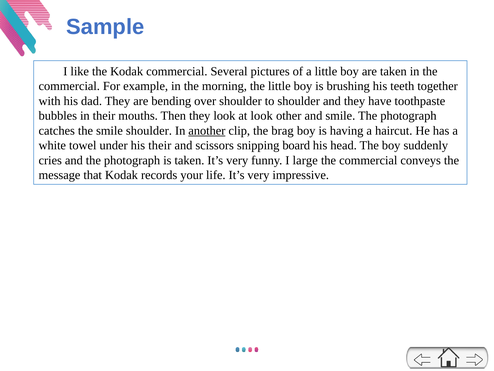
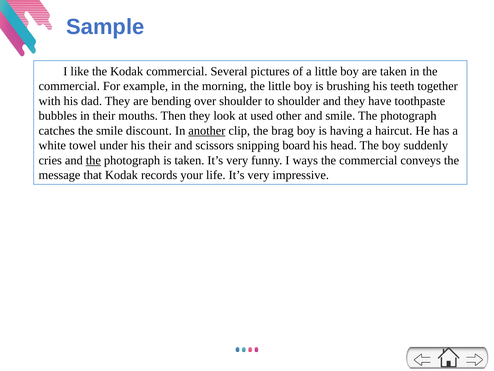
at look: look -> used (262, 116)
smile shoulder: shoulder -> discount (149, 131)
the underline: none -> present (93, 160)
large: large -> ways (305, 160)
